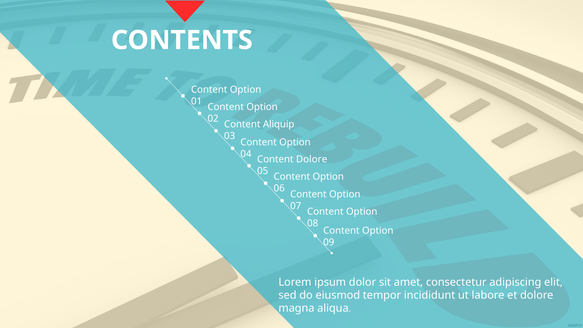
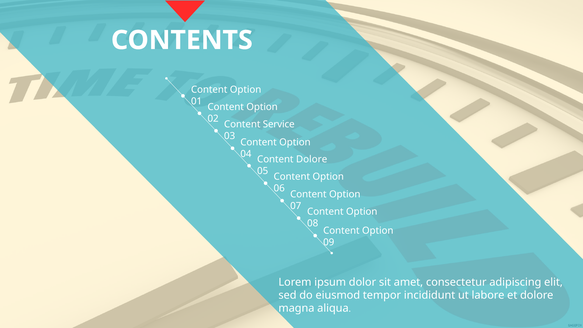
Aliquip: Aliquip -> Service (279, 124)
